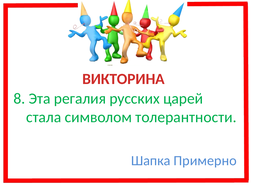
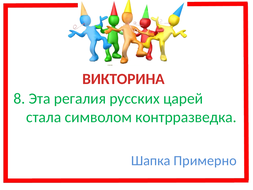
толерантности: толерантности -> контрразведка (186, 117)
